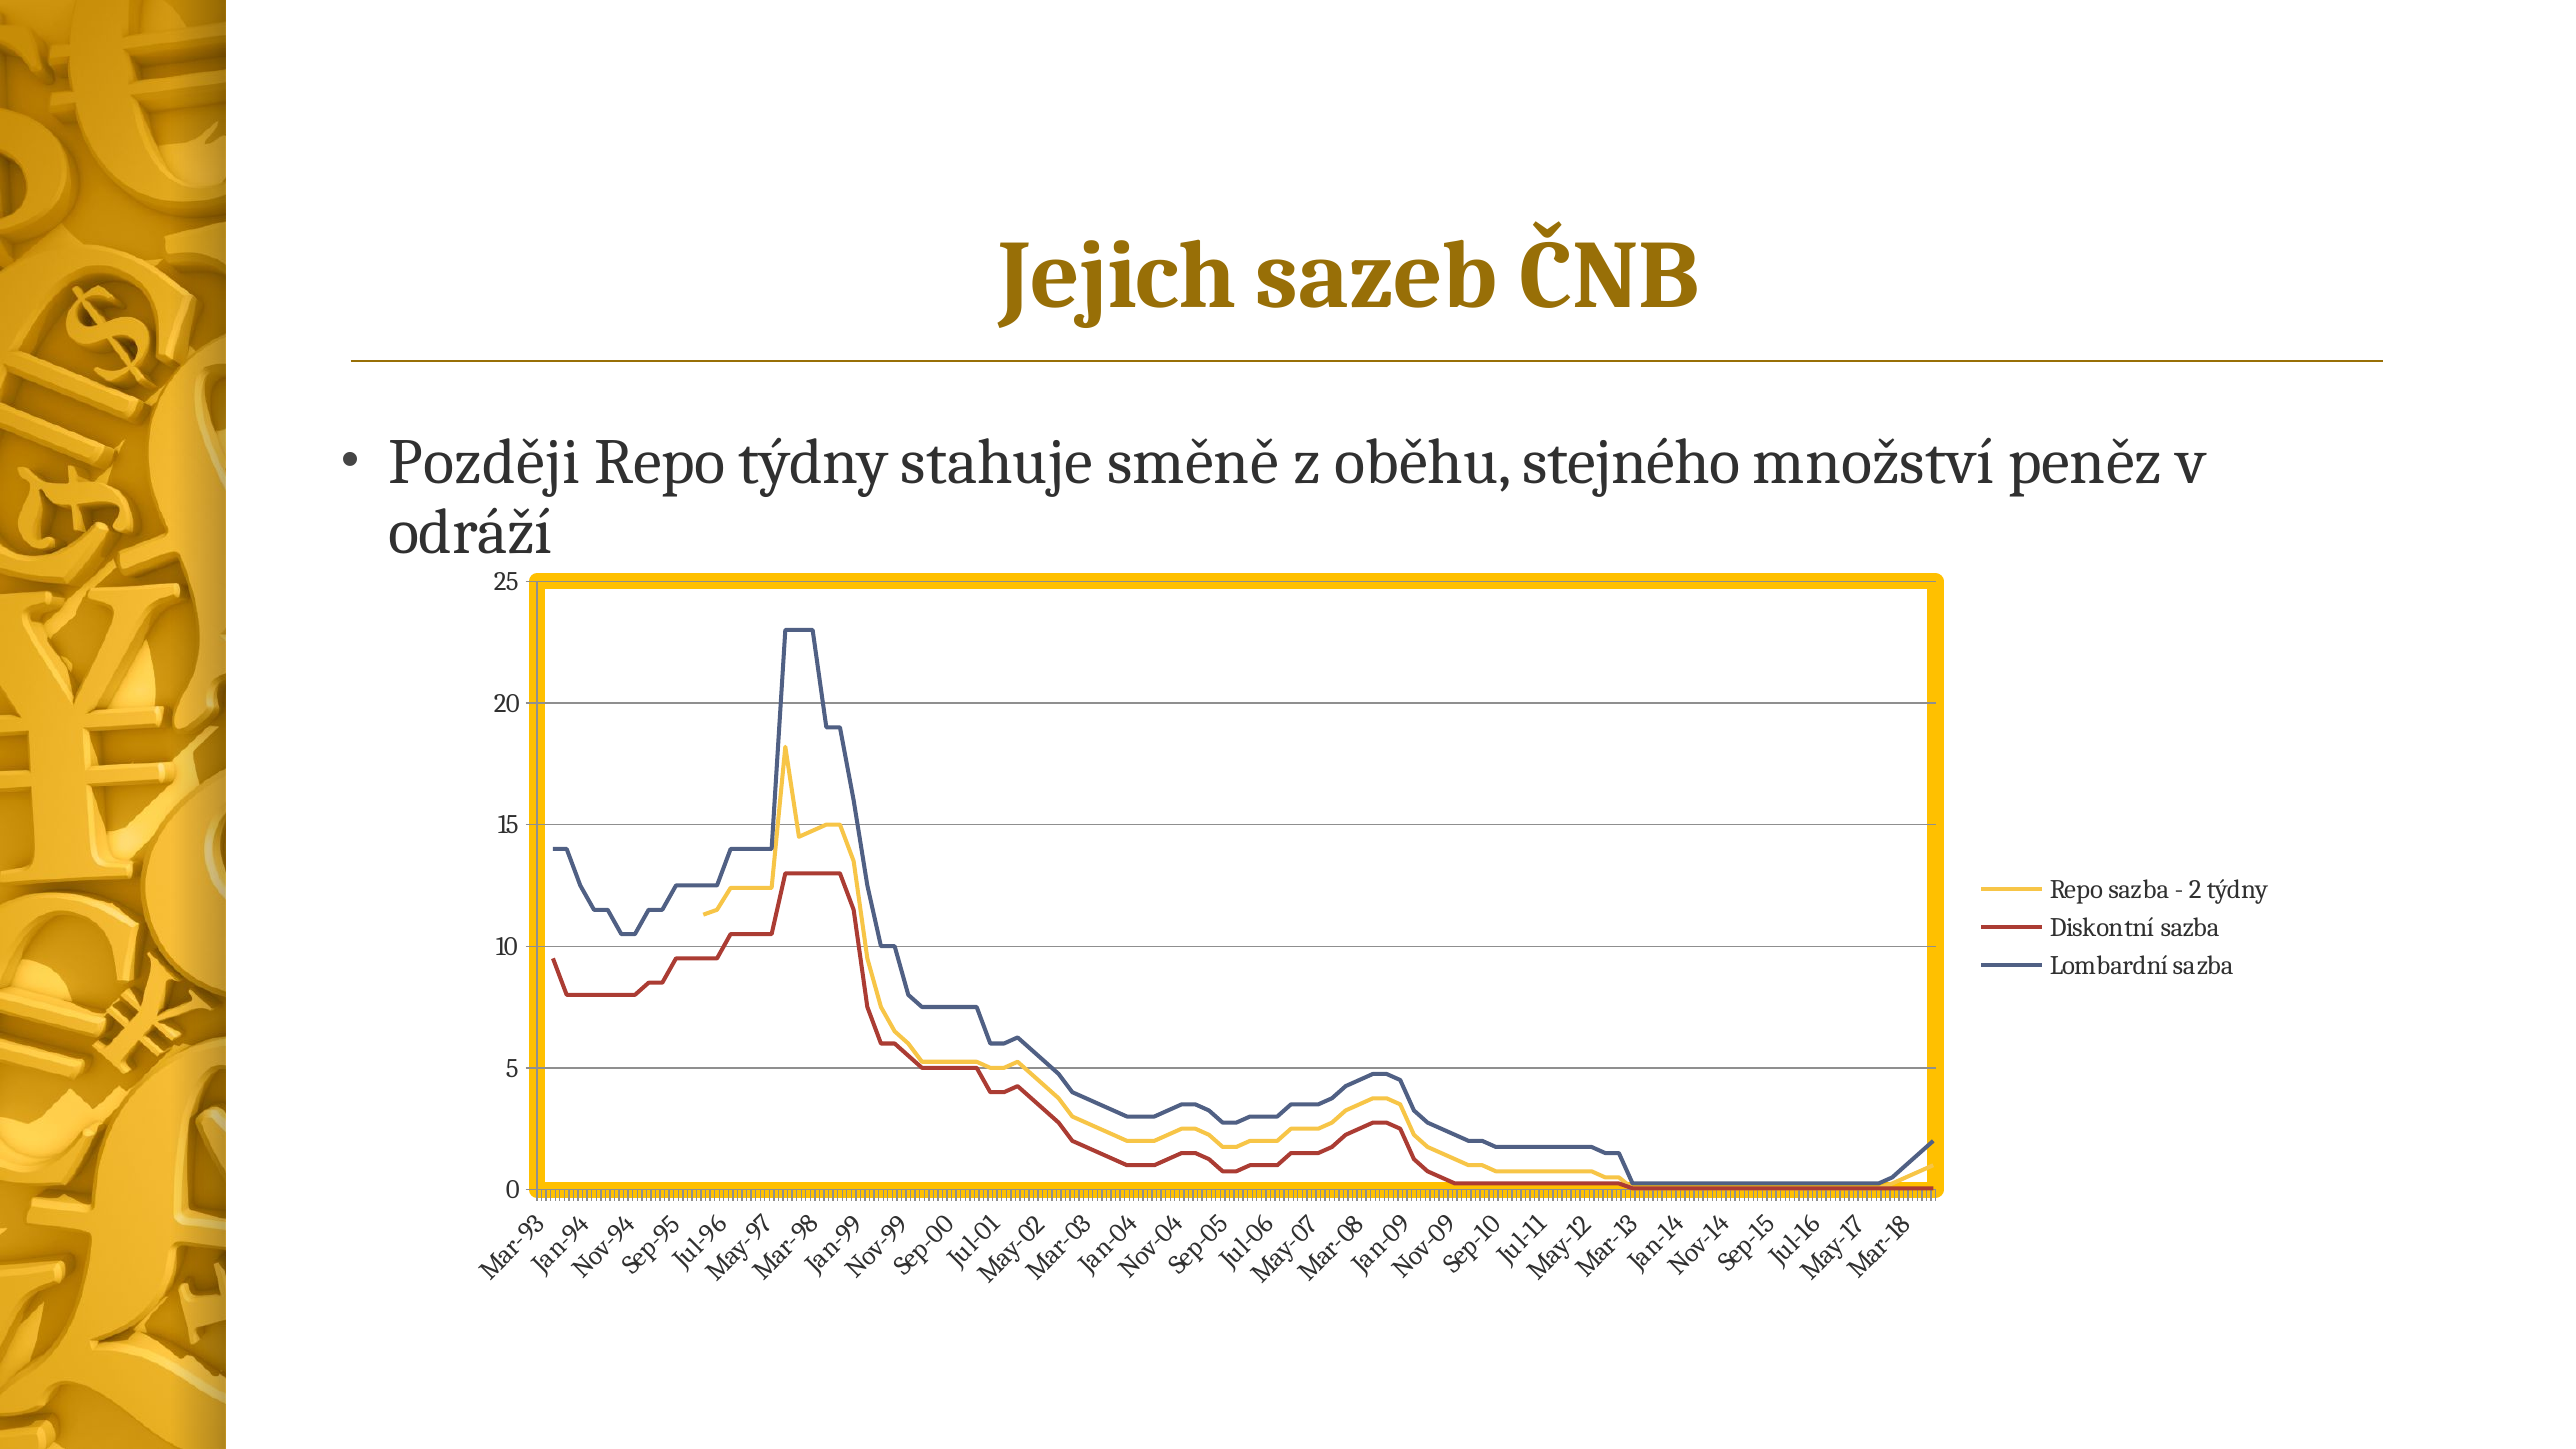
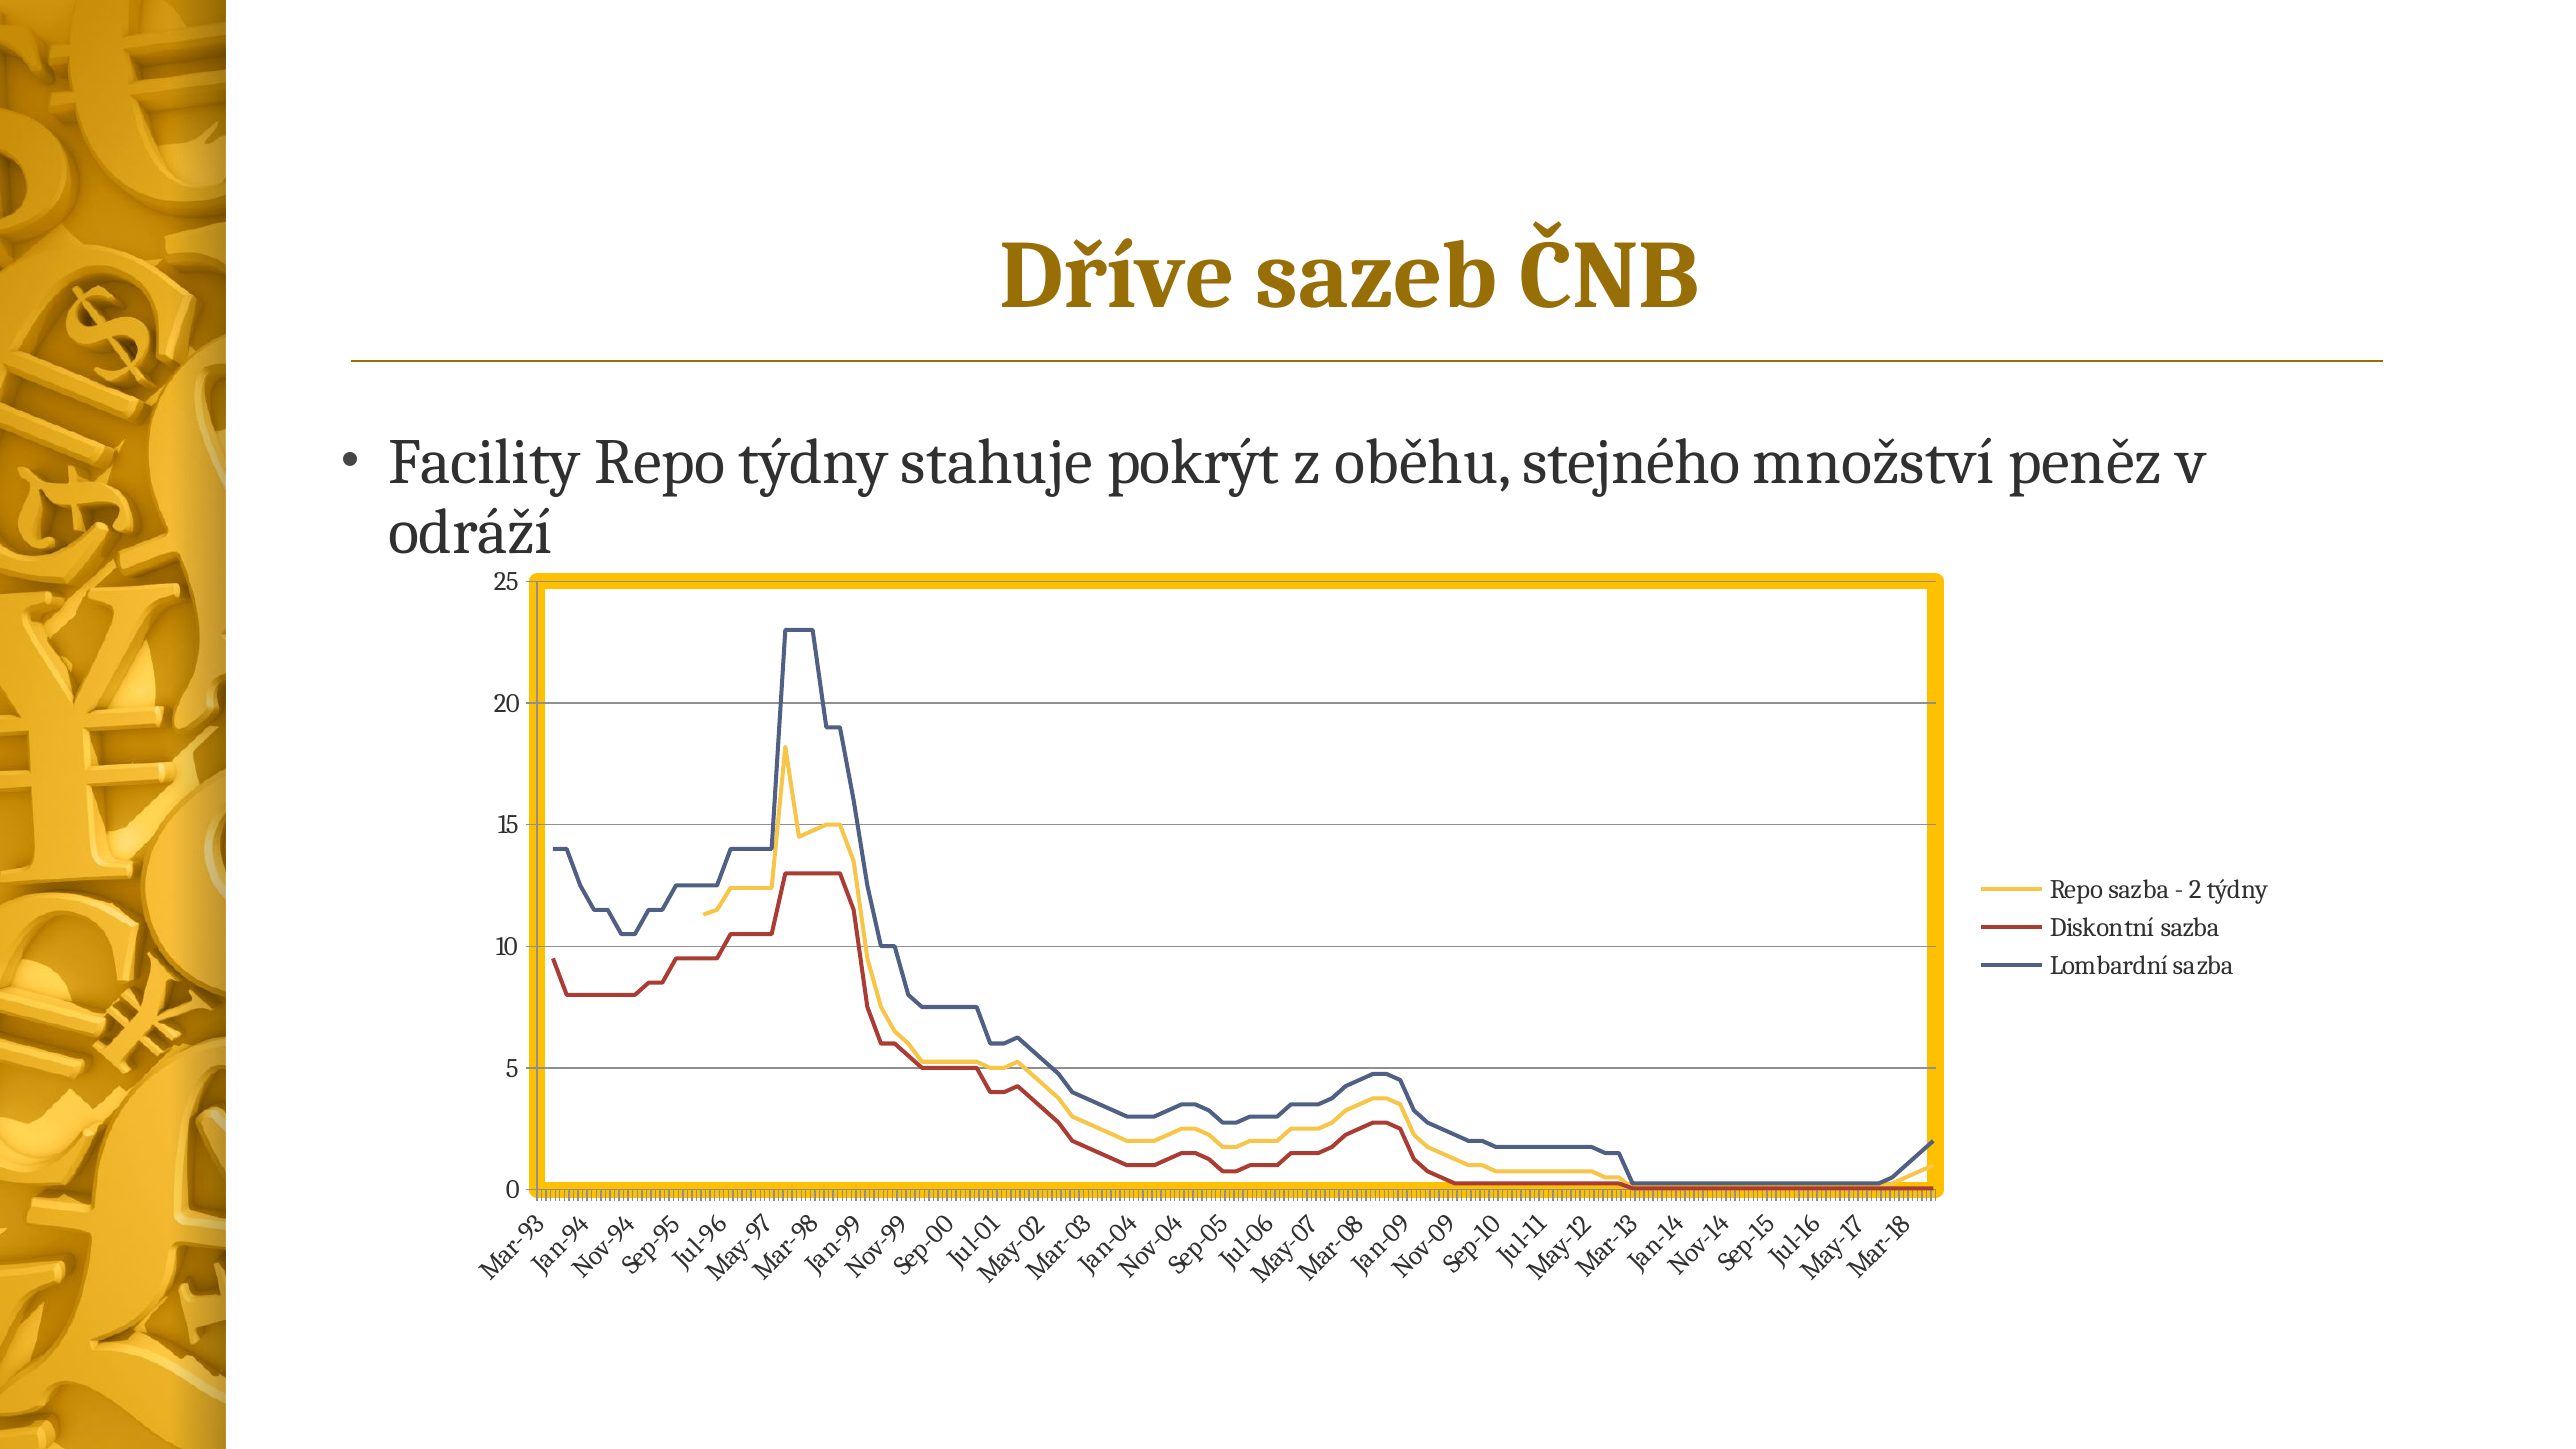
Jejich: Jejich -> Dříve (1117, 276)
Později: Později -> Facility (485, 463)
směně: směně -> pokrýt (1193, 463)
